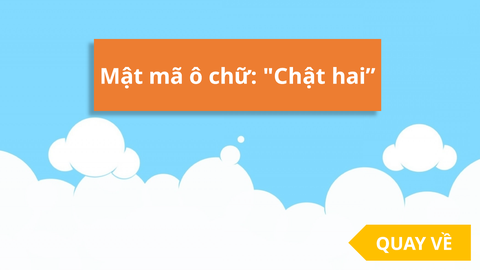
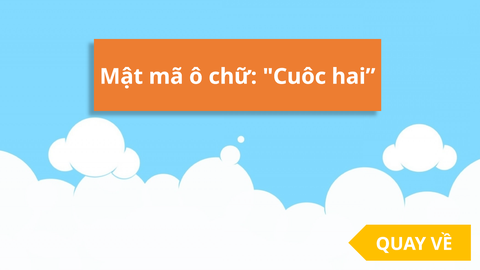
Chật: Chật -> Cuôc (294, 77)
